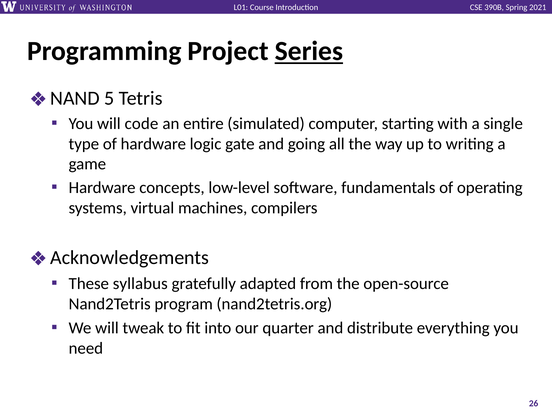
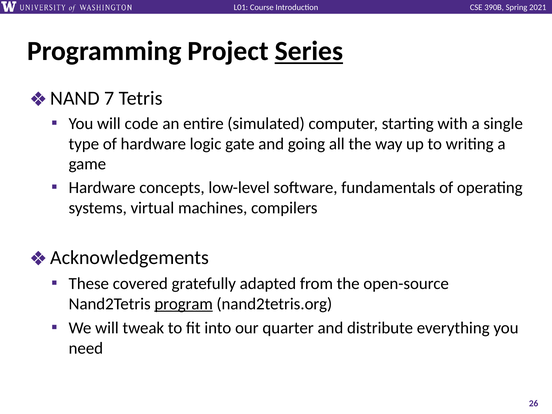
5: 5 -> 7 (109, 98)
syllabus: syllabus -> covered (140, 284)
program underline: none -> present (184, 304)
